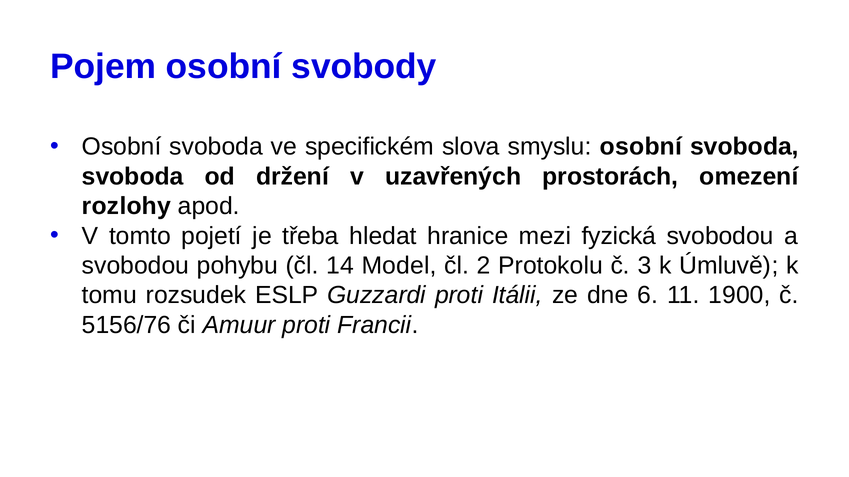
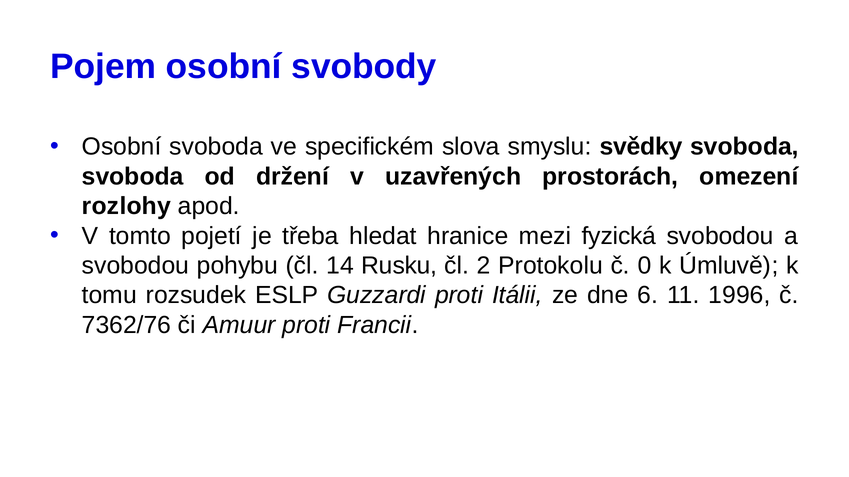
smyslu osobní: osobní -> svědky (641, 147)
Model: Model -> Rusku (399, 266)
3: 3 -> 0 (644, 266)
1900: 1900 -> 1996 (739, 296)
5156/76: 5156/76 -> 7362/76 (127, 325)
